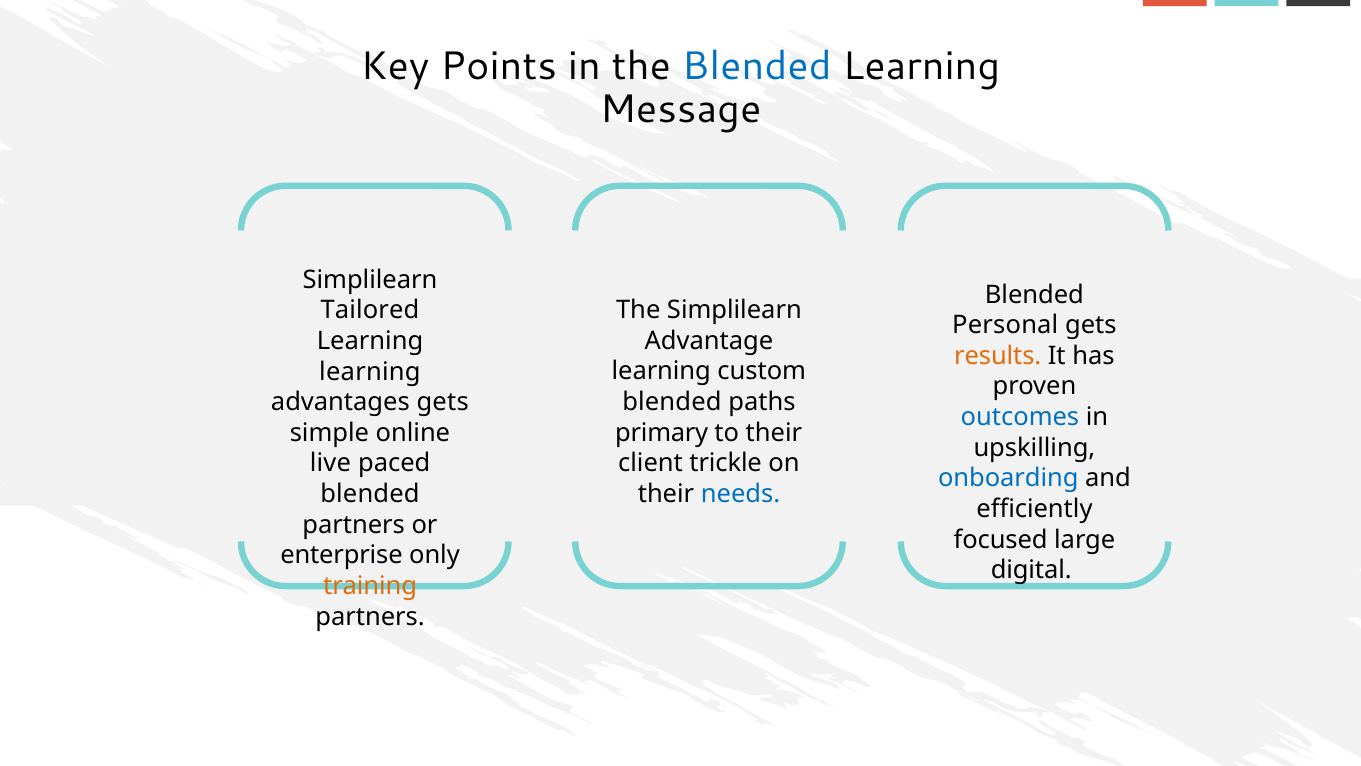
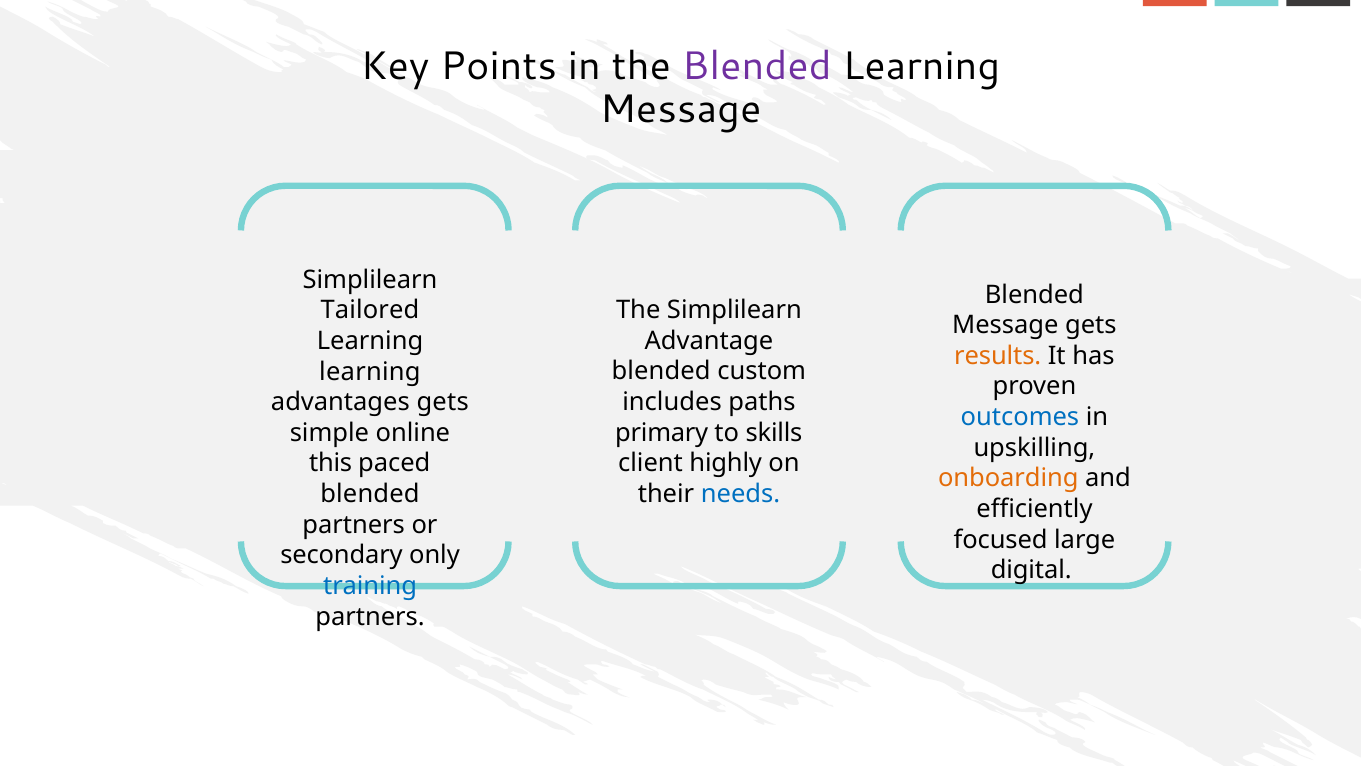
Blended colour: blue -> purple (757, 67)
Personal: Personal -> Message (1005, 325)
learning: learning -> blended (661, 371)
blended: blended -> includes (672, 402)
to their: their -> skills (774, 432)
trickle: trickle -> highly (726, 463)
live: live -> this (331, 463)
onboarding colour: blue -> orange (1008, 478)
enterprise: enterprise -> secondary (341, 555)
training colour: orange -> blue (370, 586)
